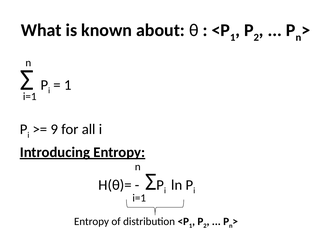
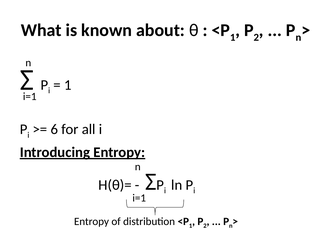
9: 9 -> 6 (54, 129)
